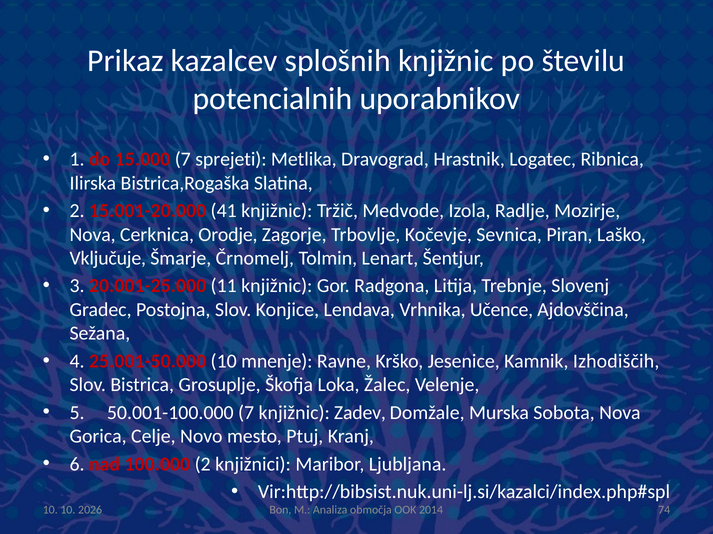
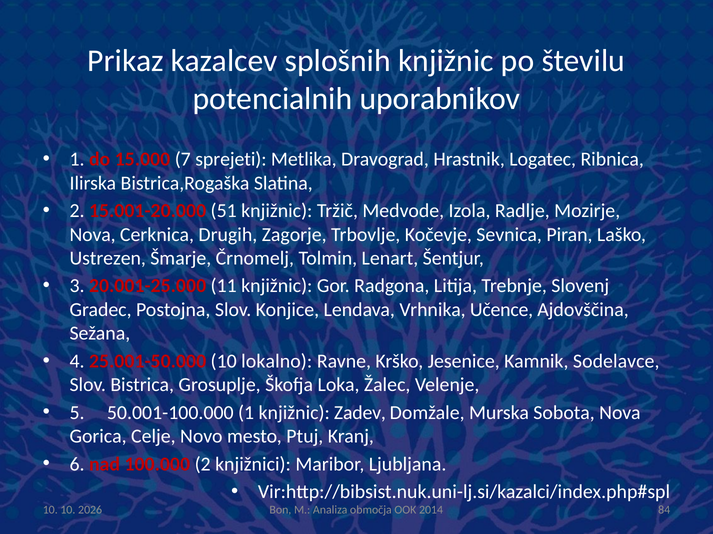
41: 41 -> 51 (224, 211)
Orodje: Orodje -> Drugih (228, 235)
Vključuje: Vključuje -> Ustrezen (108, 259)
mnenje: mnenje -> lokalno (277, 362)
Izhodiščih: Izhodiščih -> Sodelavce (616, 362)
50.001-100.000 7: 7 -> 1 (246, 413)
74: 74 -> 84 (664, 511)
